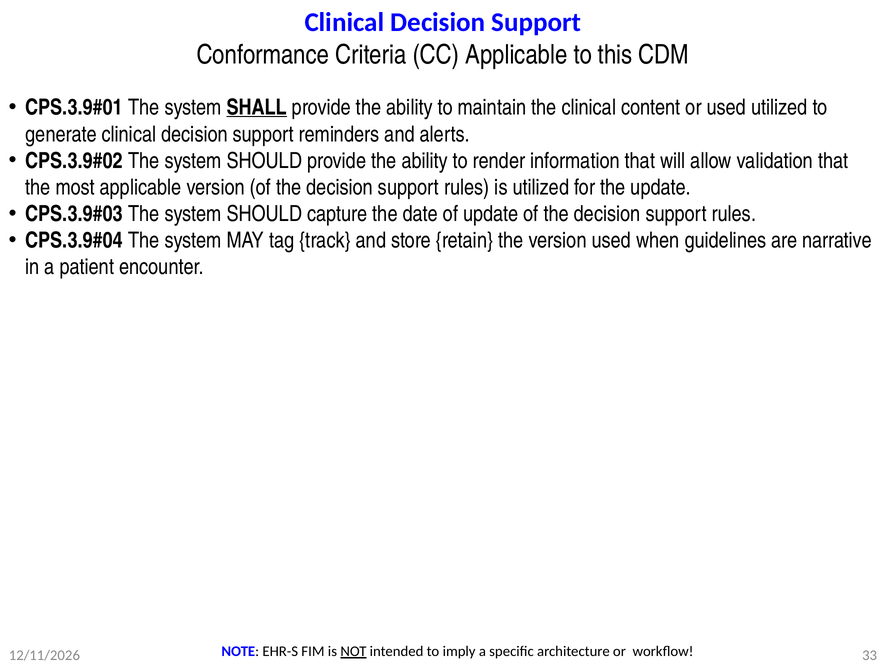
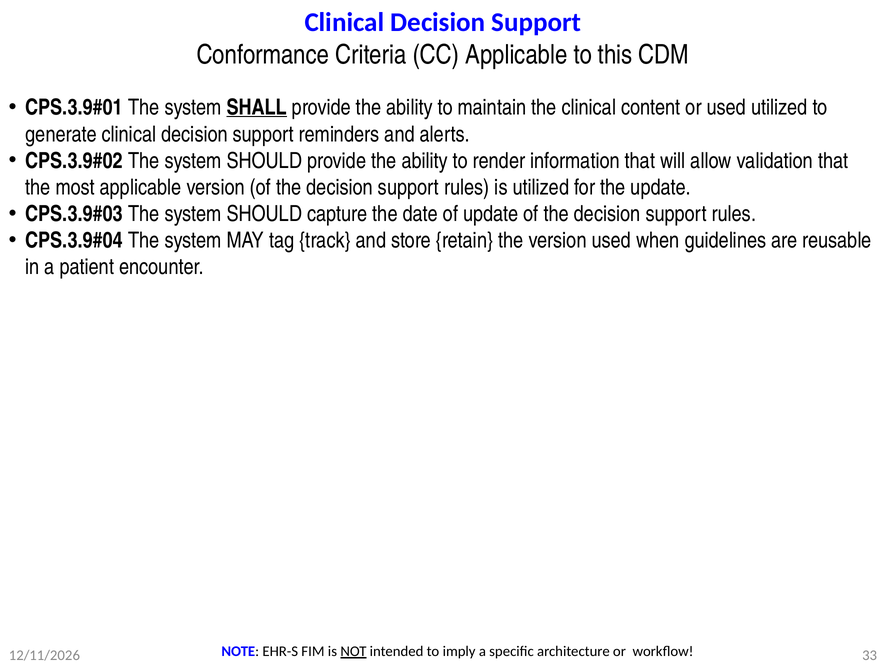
narrative: narrative -> reusable (837, 241)
